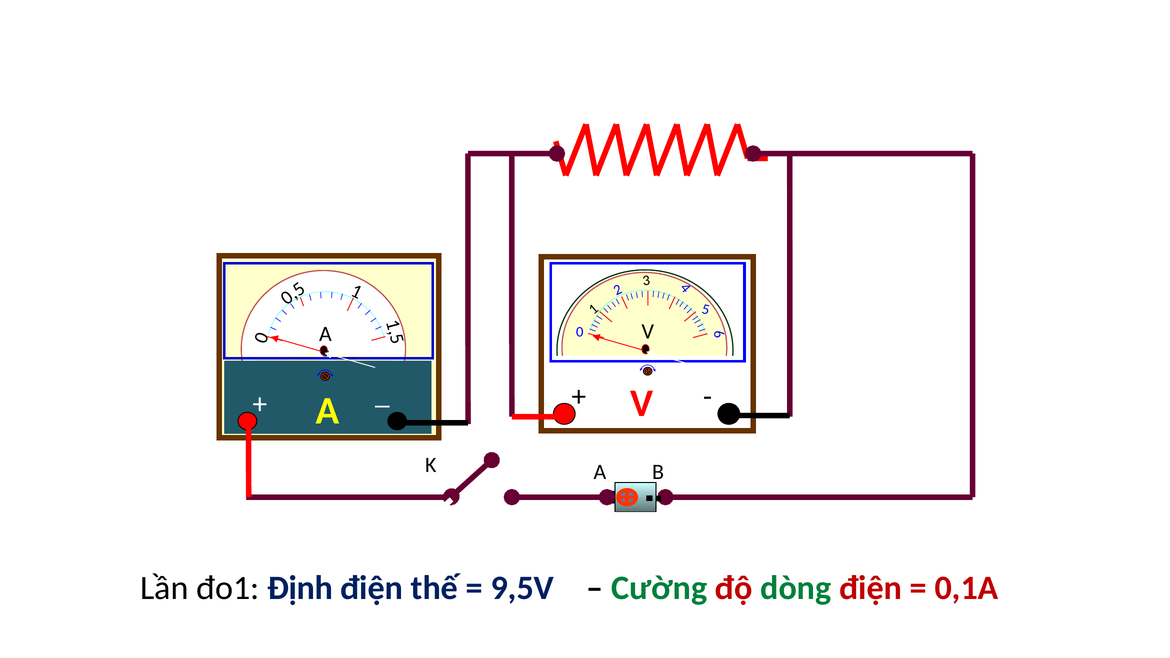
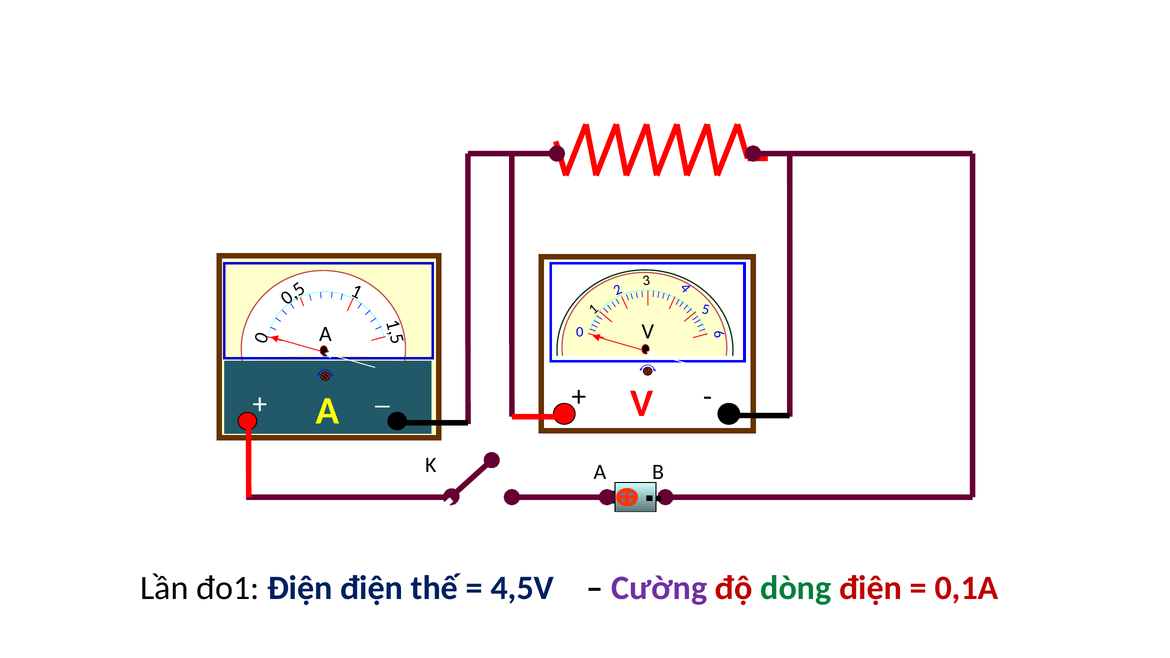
đo1 Định: Định -> Điện (300, 588)
9,5V: 9,5V -> 4,5V (522, 588)
Cường colour: green -> purple (659, 588)
